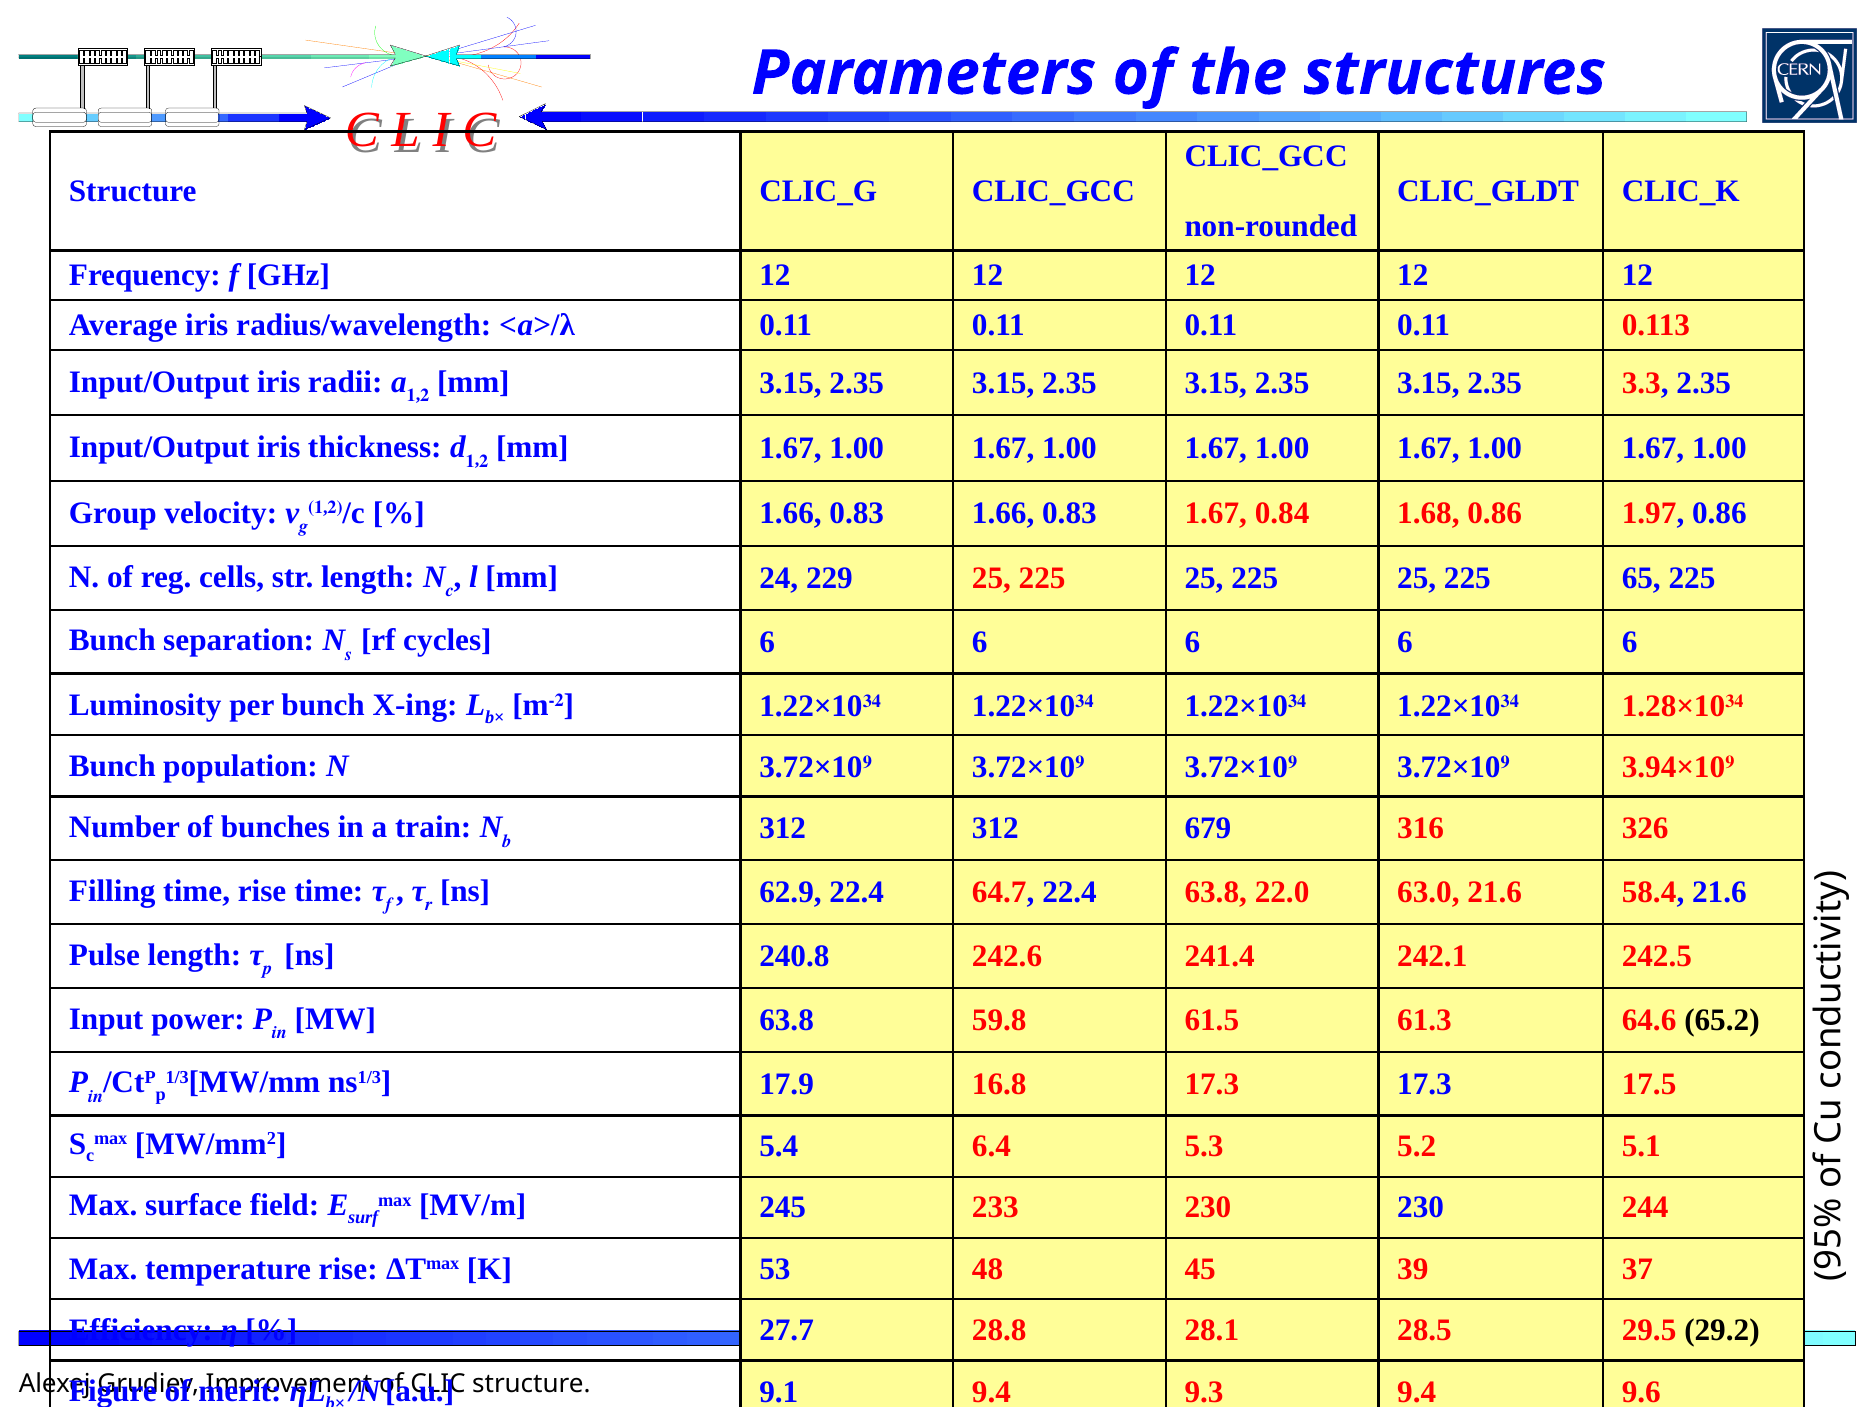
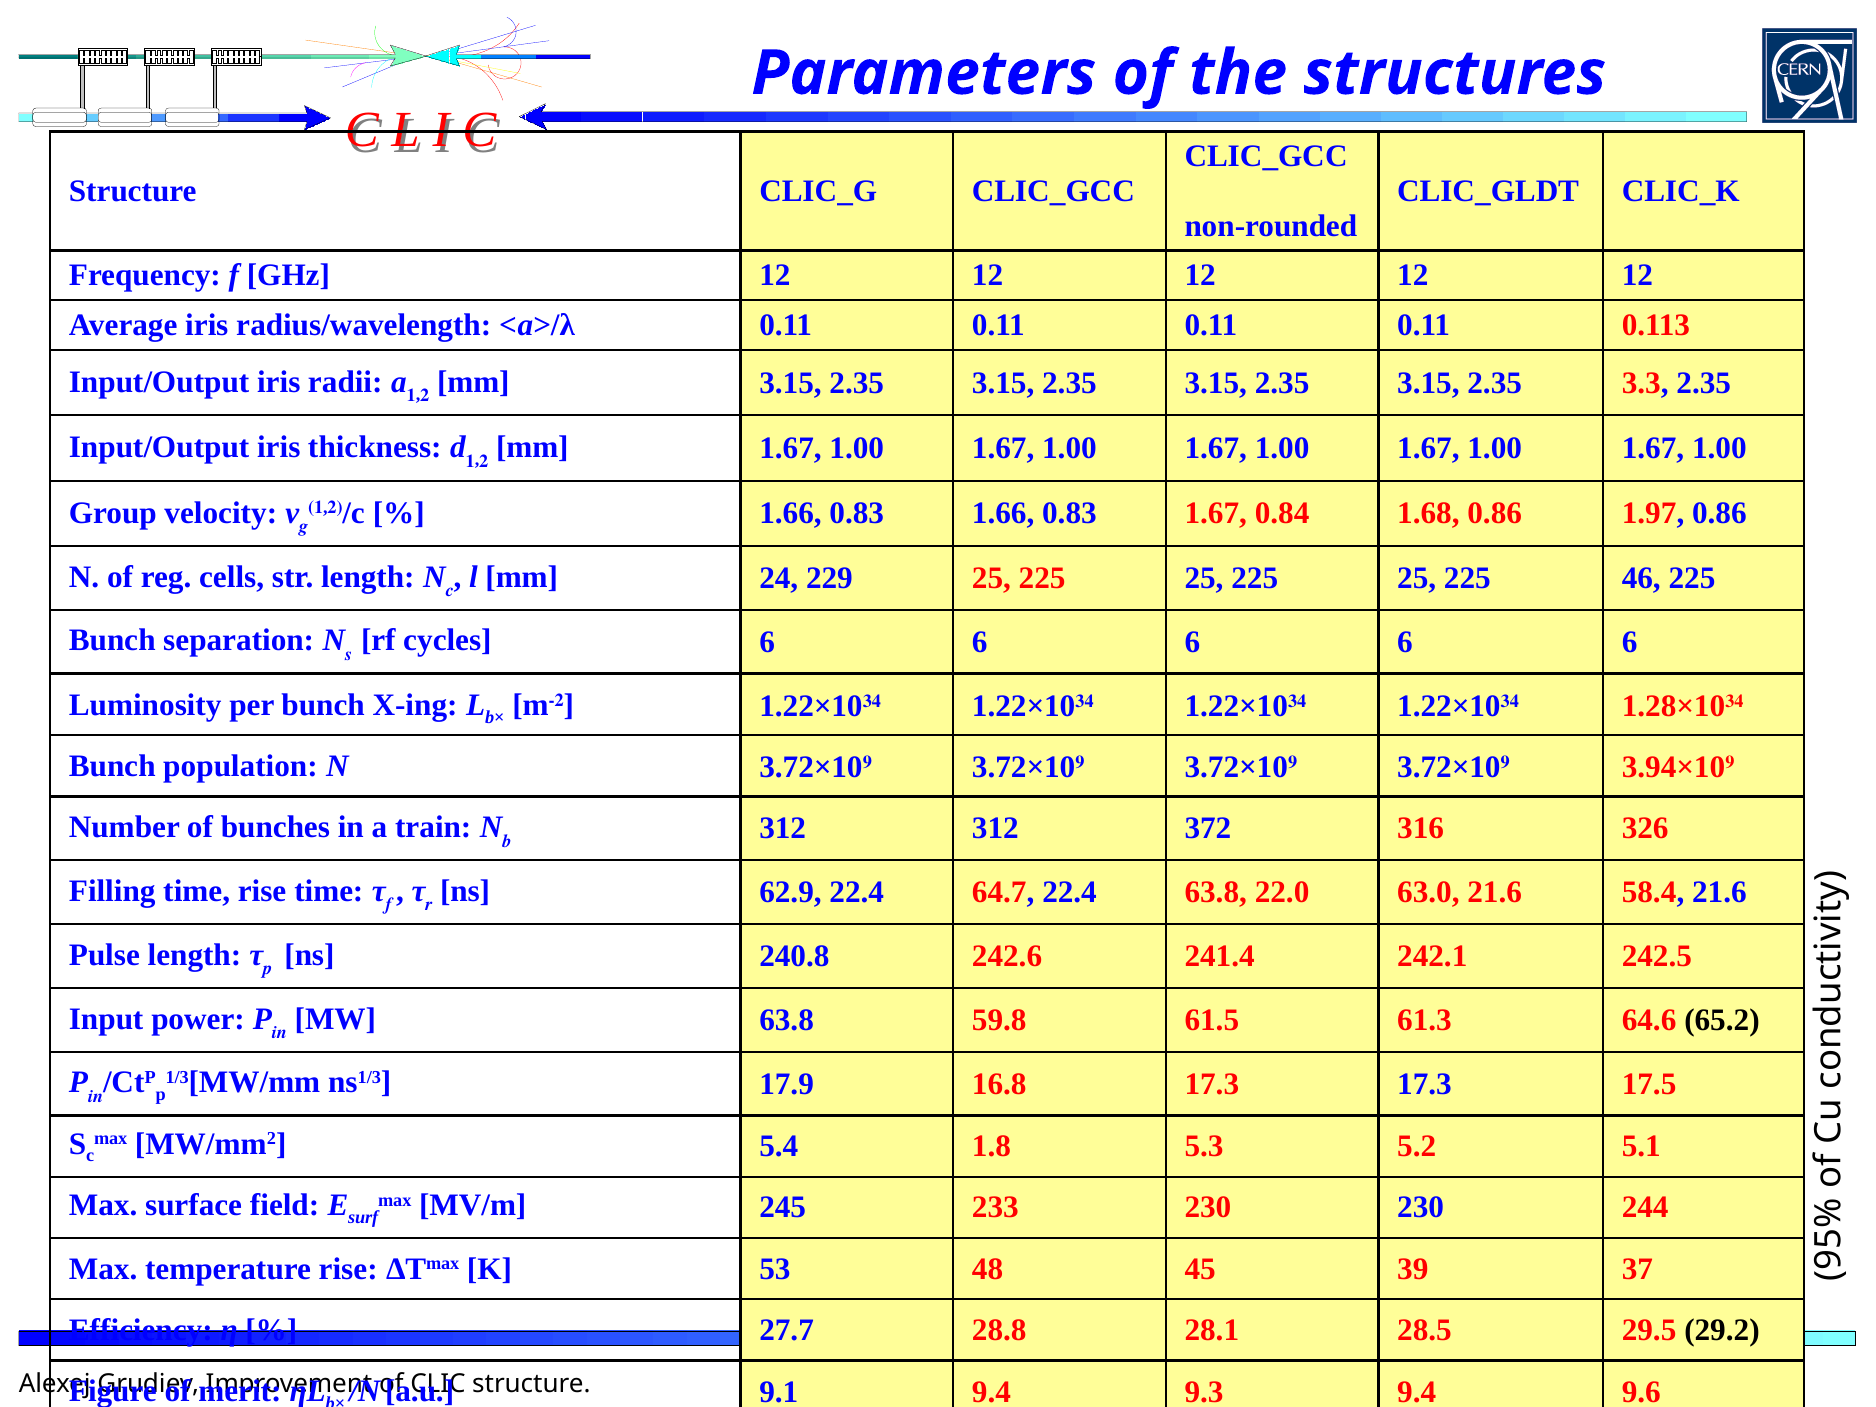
65: 65 -> 46 (1641, 578)
679: 679 -> 372 (1208, 828)
6.4: 6.4 -> 1.8 (991, 1146)
